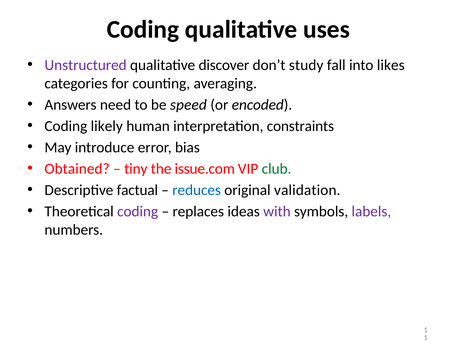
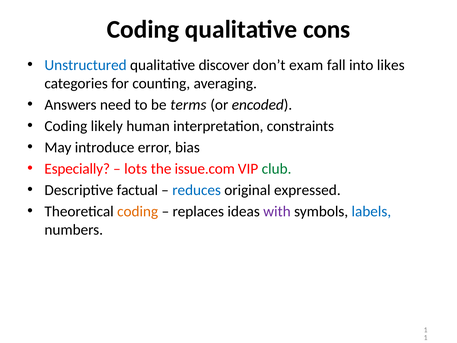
uses: uses -> cons (327, 30)
Unstructured colour: purple -> blue (86, 65)
study: study -> exam (306, 65)
speed: speed -> terms (188, 105)
Obtained: Obtained -> Especially (77, 169)
tiny: tiny -> lots (136, 169)
validation: validation -> expressed (307, 190)
coding colour: purple -> orange (138, 211)
labels colour: purple -> blue (371, 211)
